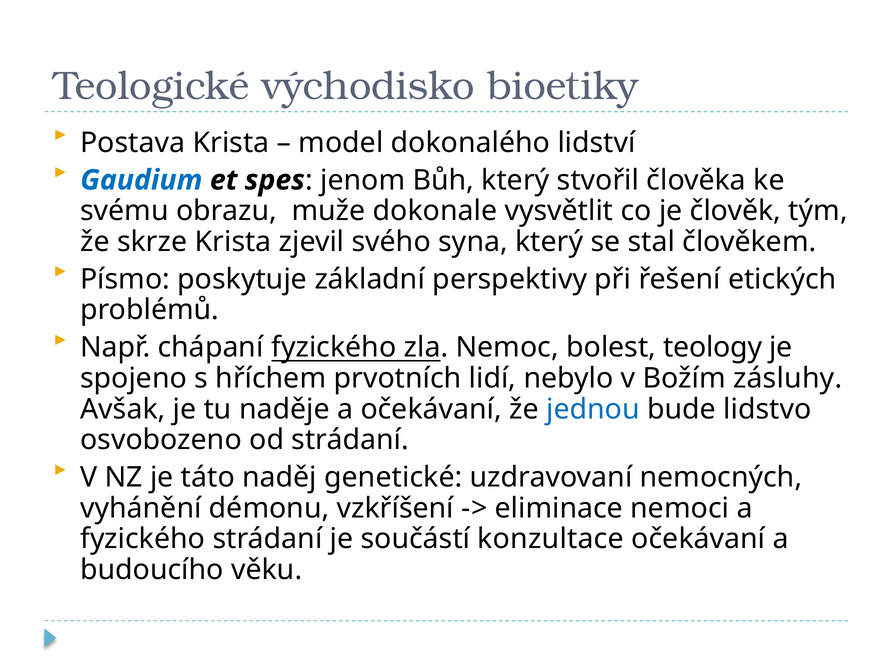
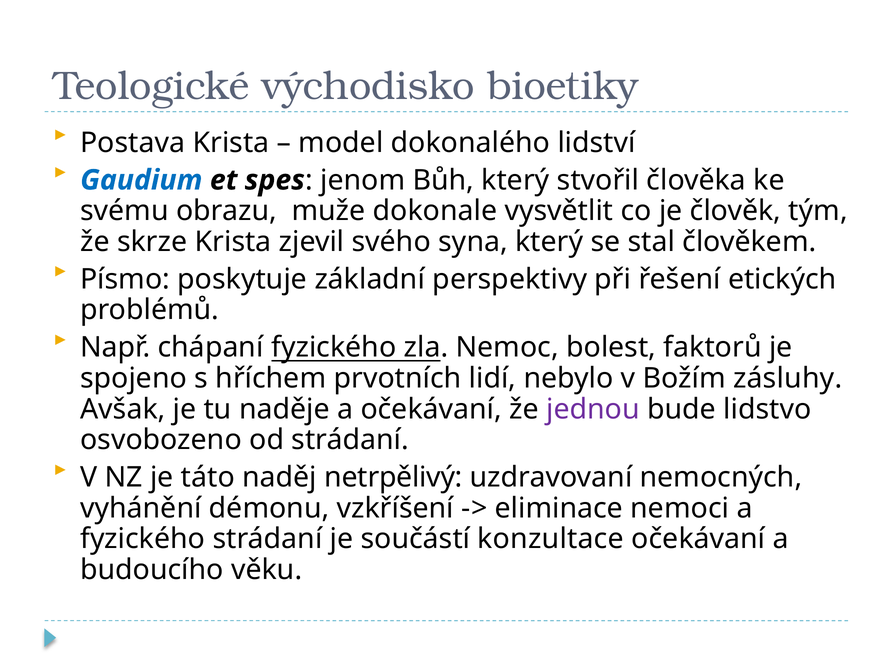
teology: teology -> faktorů (713, 347)
jednou colour: blue -> purple (593, 409)
genetické: genetické -> netrpělivý (393, 477)
